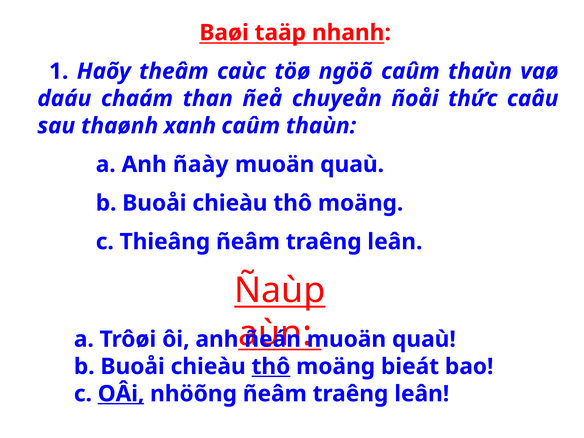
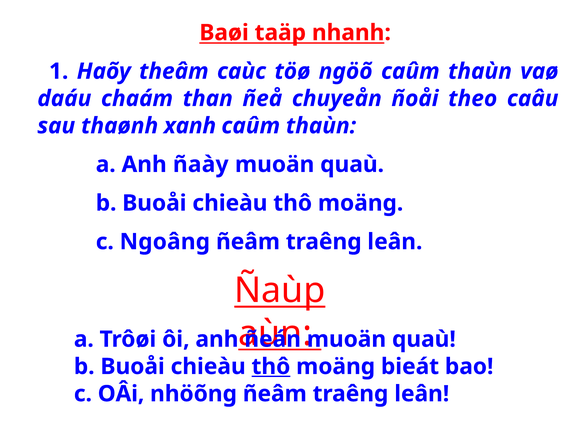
thức: thức -> theo (473, 99)
Thieâng: Thieâng -> Ngoâng (165, 242)
OÂi underline: present -> none (121, 394)
